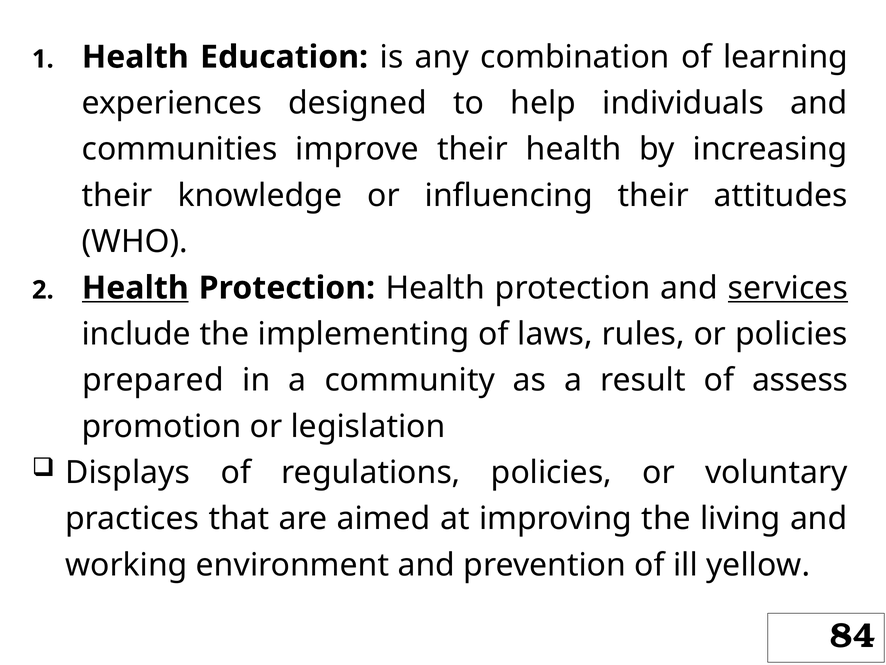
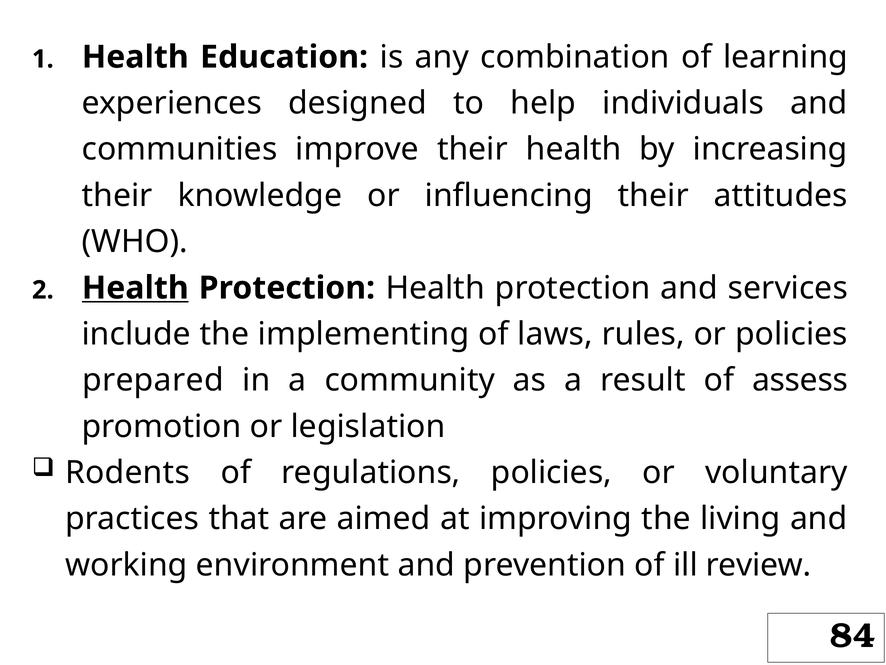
services underline: present -> none (788, 288)
Displays: Displays -> Rodents (128, 472)
yellow: yellow -> review (758, 565)
